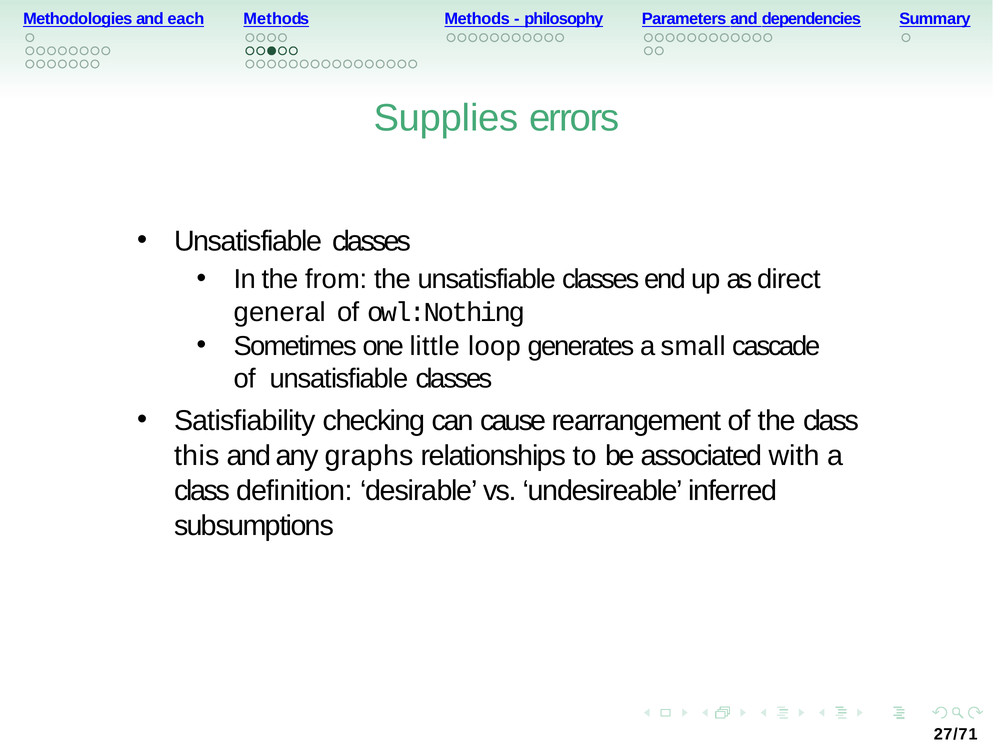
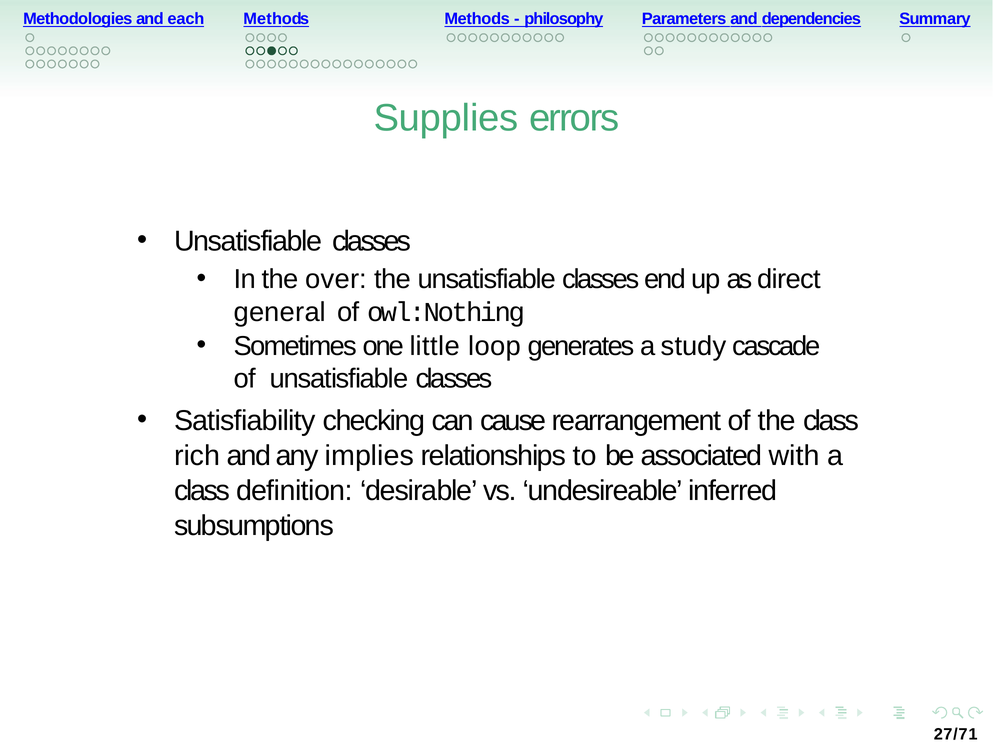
from: from -> over (336, 280)
small: small -> study (694, 346)
this: this -> rich (197, 456)
graphs: graphs -> implies (369, 456)
